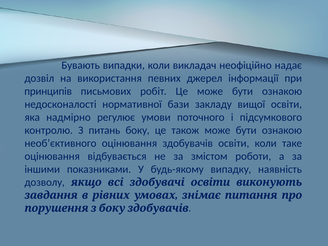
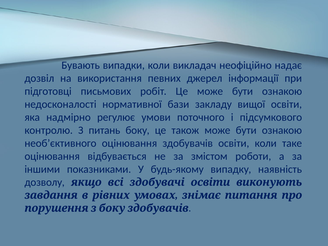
принципів: принципів -> підготовці (48, 91)
